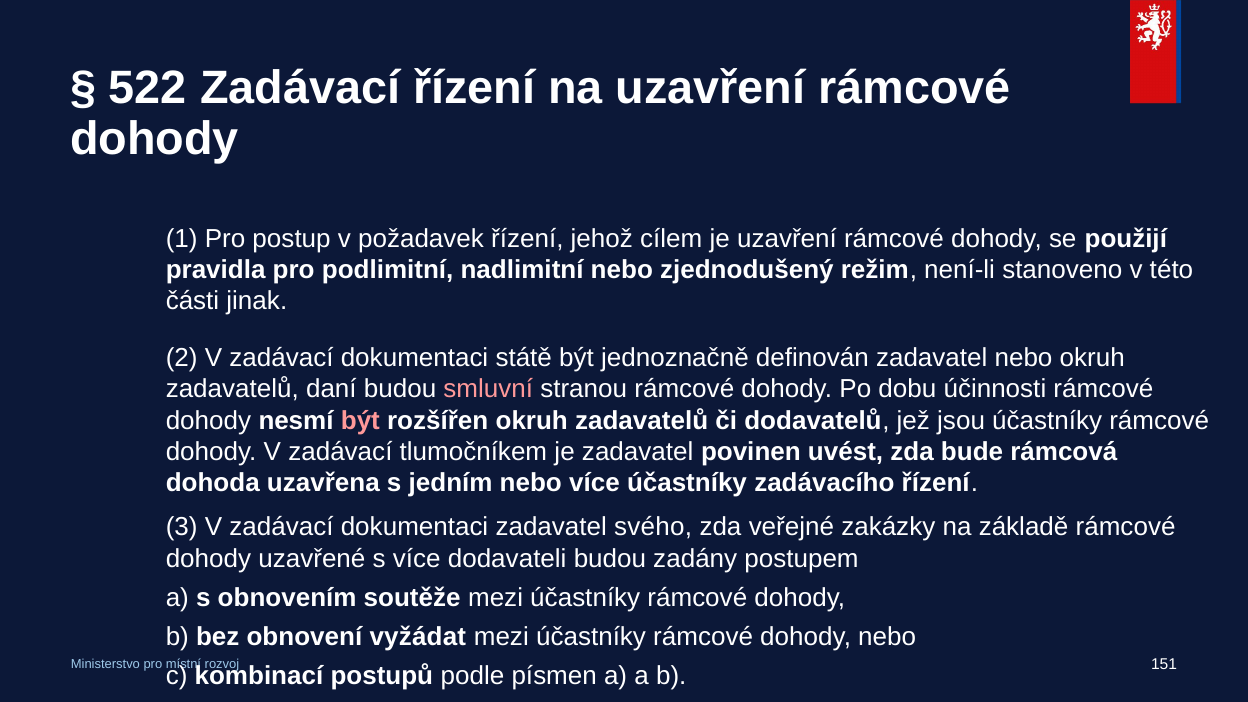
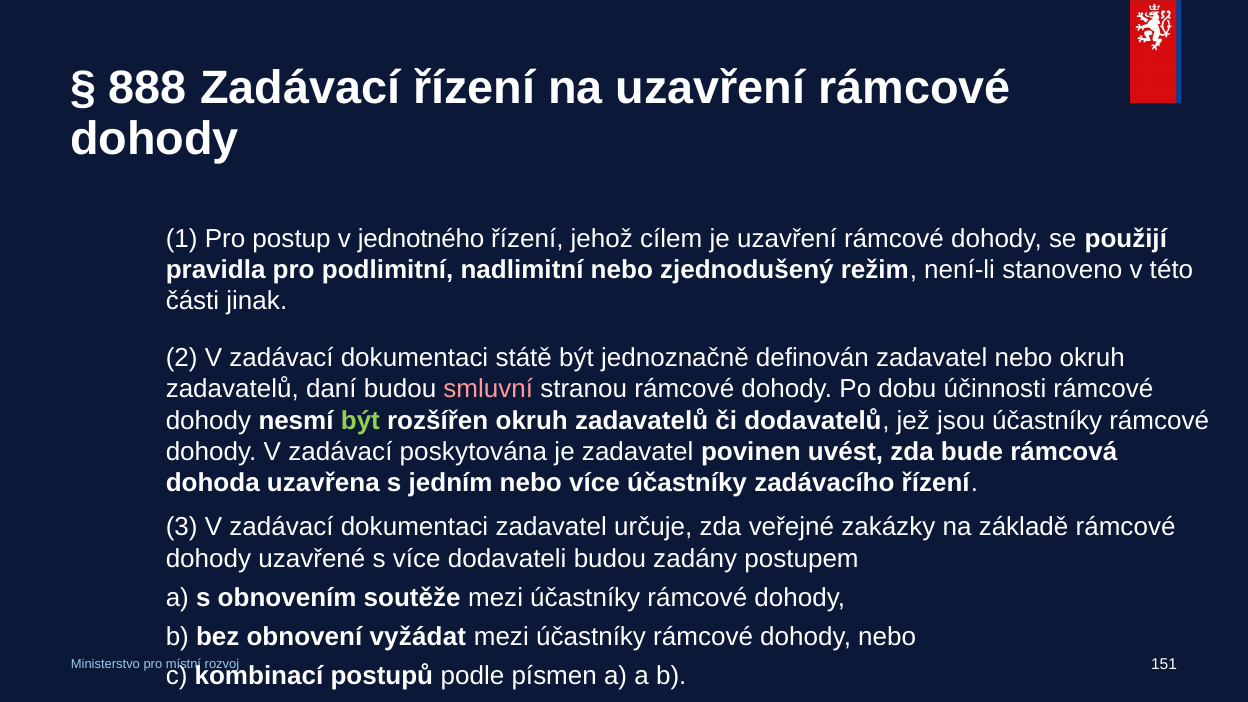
522: 522 -> 888 (148, 88)
požadavek: požadavek -> jednotného (421, 239)
být colour: pink -> light green (360, 421)
tlumočníkem: tlumočníkem -> poskytována (473, 452)
svého: svého -> určuje (653, 527)
